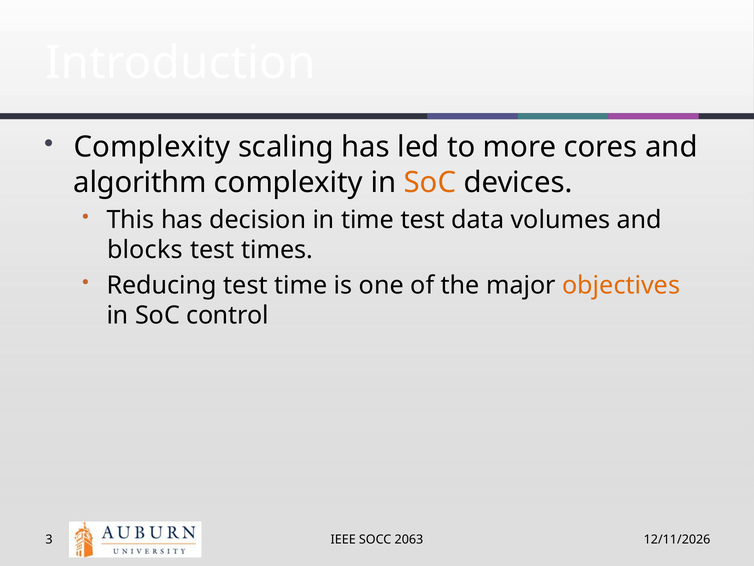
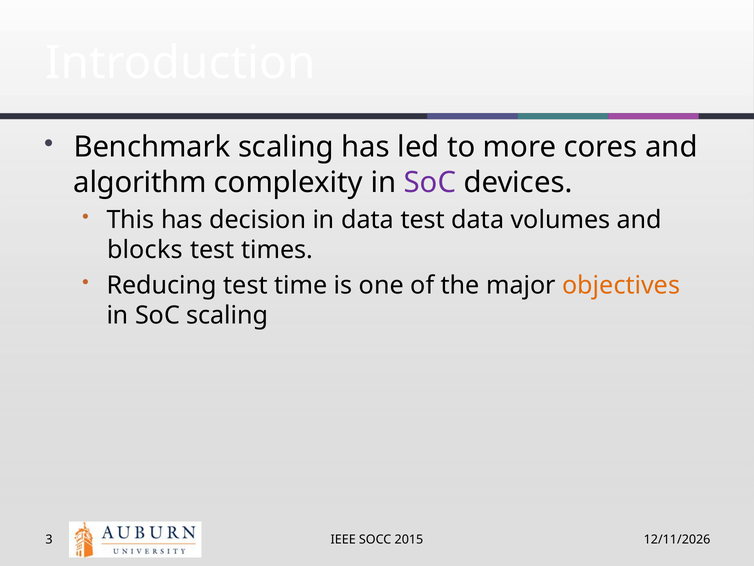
Complexity: Complexity -> Benchmark (152, 147)
SoC colour: orange -> purple (430, 182)
in time: time -> data (367, 220)
SoC control: control -> scaling (227, 315)
2063: 2063 -> 2015 (409, 539)
